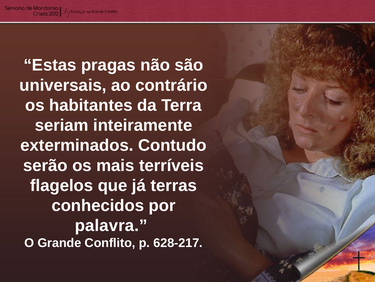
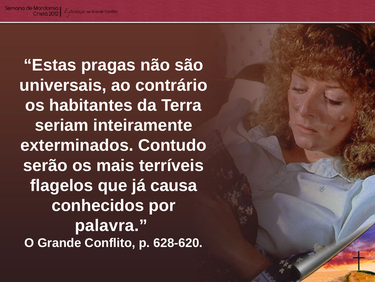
terras: terras -> causa (174, 185)
628-217: 628-217 -> 628-620 (178, 242)
